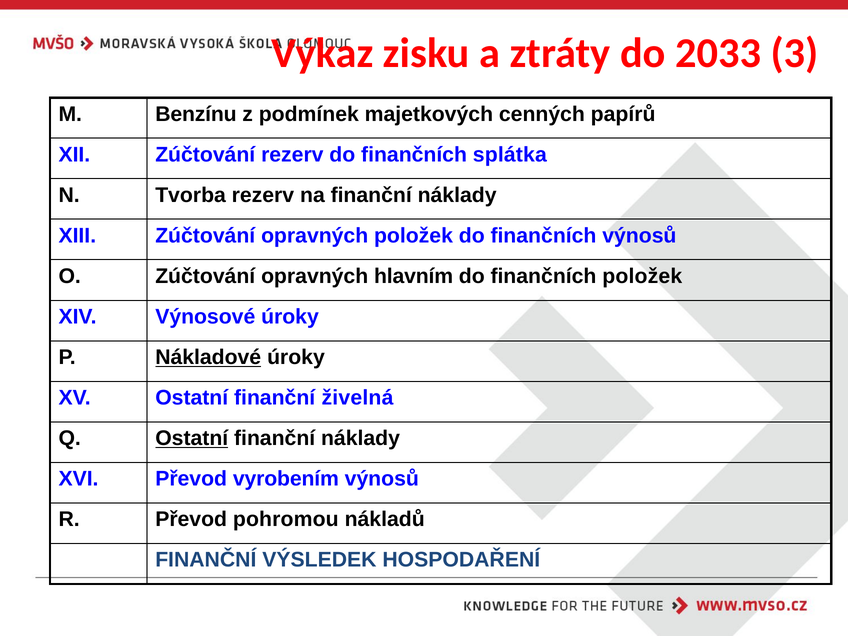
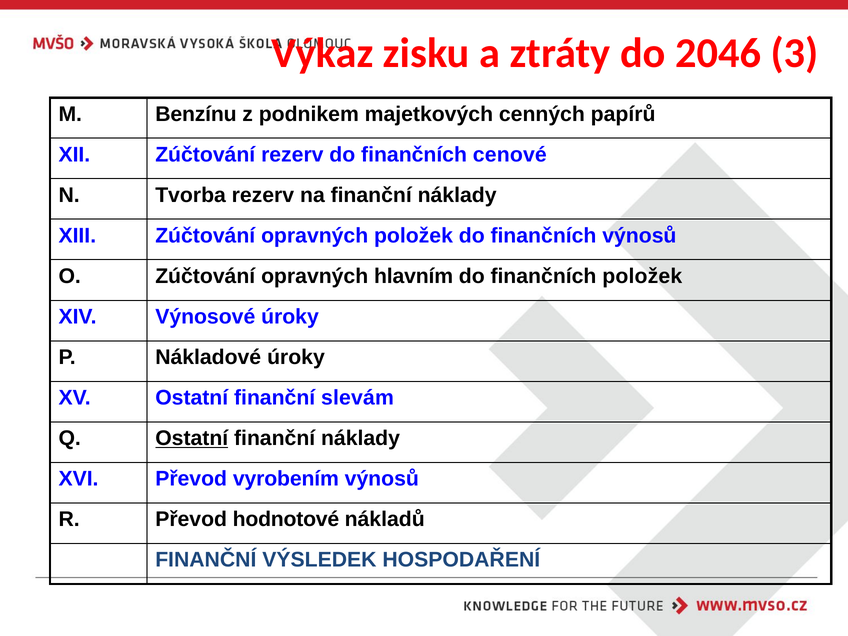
2033: 2033 -> 2046 (718, 53)
podmínek: podmínek -> podnikem (309, 114)
splátka: splátka -> cenové (510, 155)
Nákladové underline: present -> none (208, 357)
živelná: živelná -> slevám (357, 398)
pohromou: pohromou -> hodnotové (286, 519)
